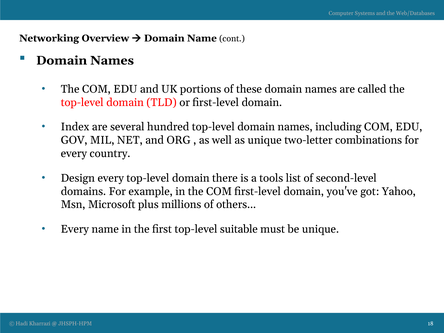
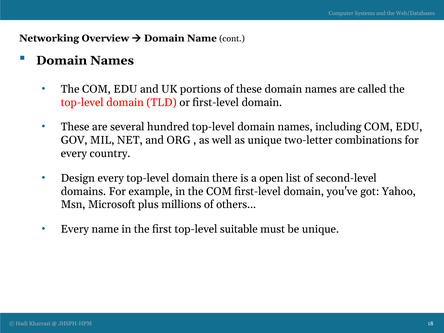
Index: Index -> These (75, 127)
tools: tools -> open (271, 178)
